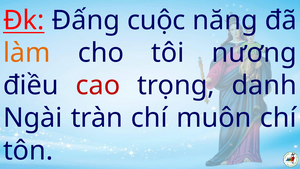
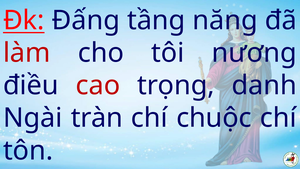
cuộc: cuộc -> tầng (156, 20)
làm colour: orange -> red (27, 53)
muôn: muôn -> chuộc (214, 118)
